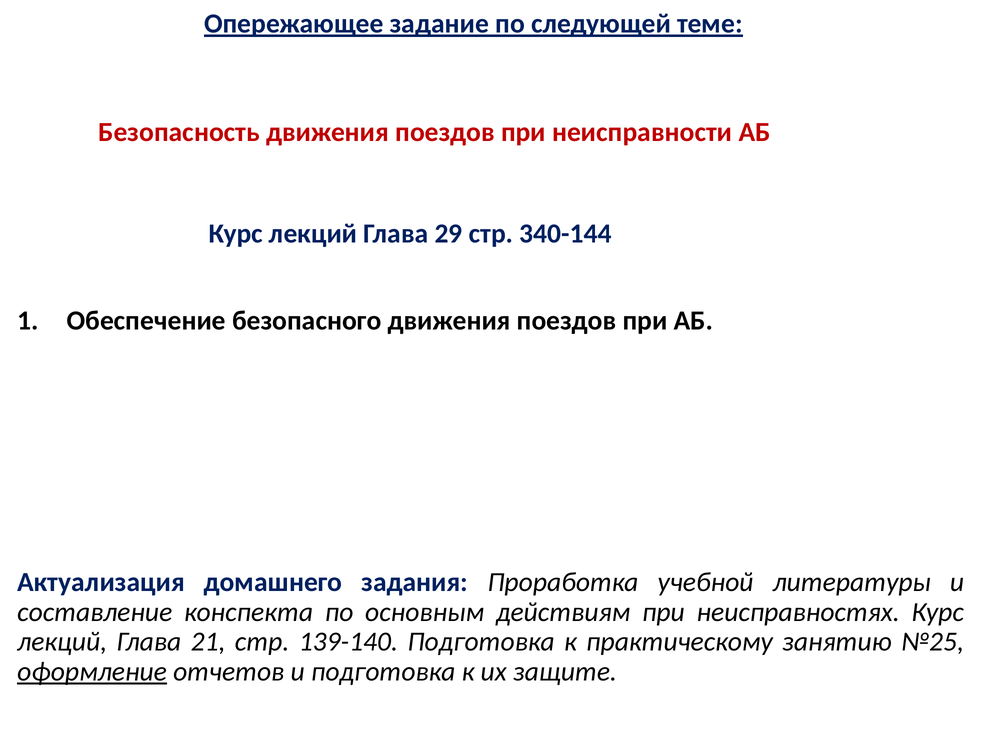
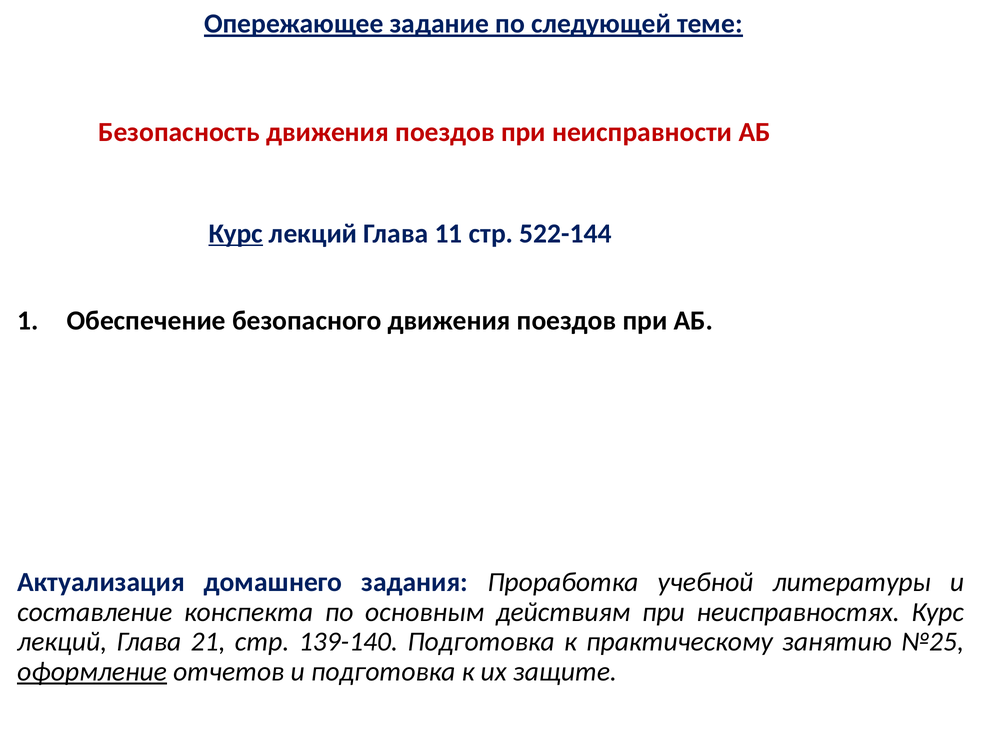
Курс underline: none -> present (236, 234)
29: 29 -> 11 (448, 234)
340-144: 340-144 -> 522-144 (566, 234)
